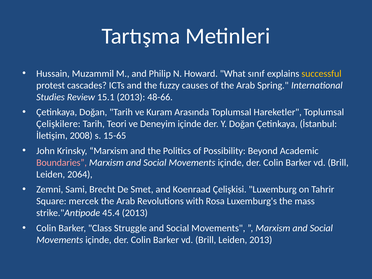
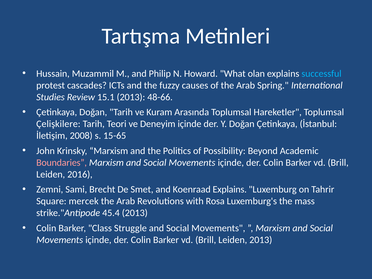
sınıf: sınıf -> olan (256, 74)
successful colour: yellow -> light blue (322, 74)
2064: 2064 -> 2016 (80, 174)
Koenraad Çelişkisi: Çelişkisi -> Explains (230, 189)
